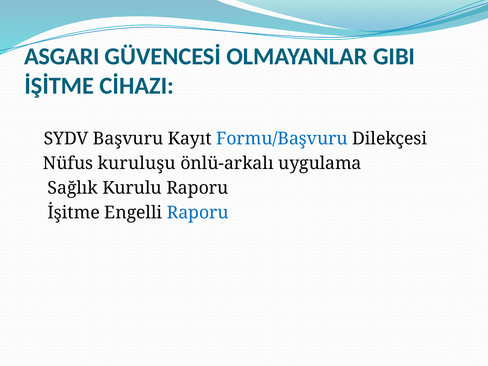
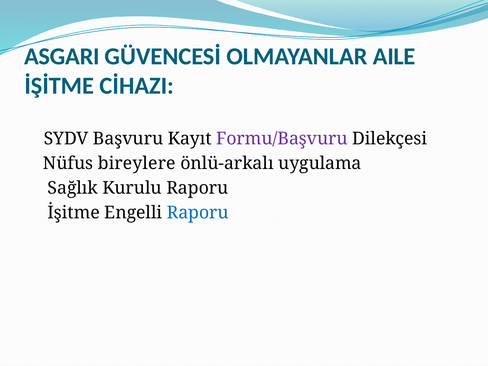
GIBI: GIBI -> AILE (394, 56)
Formu/Başvuru colour: blue -> purple (282, 139)
kuruluşu: kuruluşu -> bireylere (137, 163)
